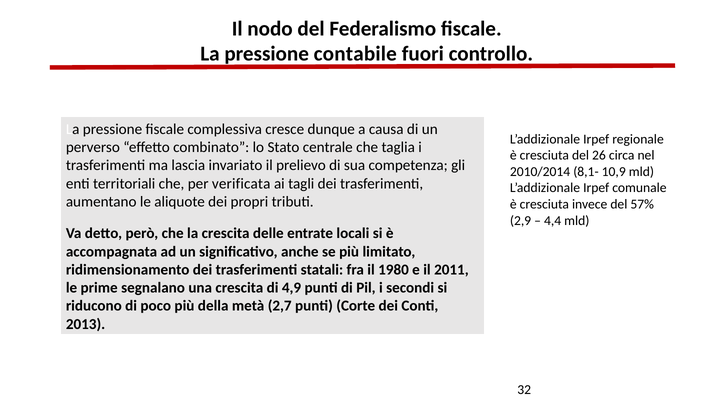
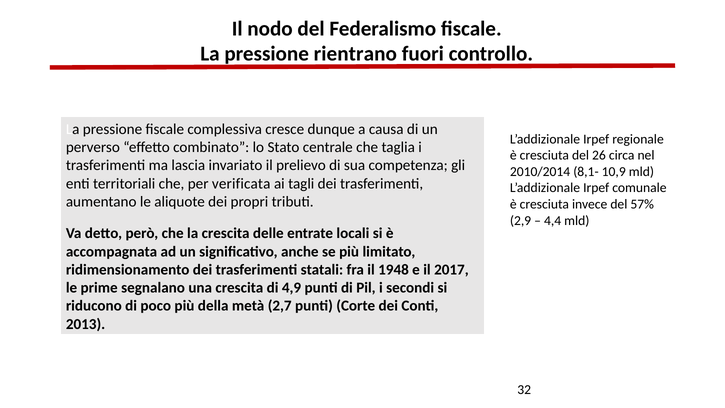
contabile: contabile -> rientrano (355, 54)
1980: 1980 -> 1948 (394, 270)
2011: 2011 -> 2017 (451, 270)
